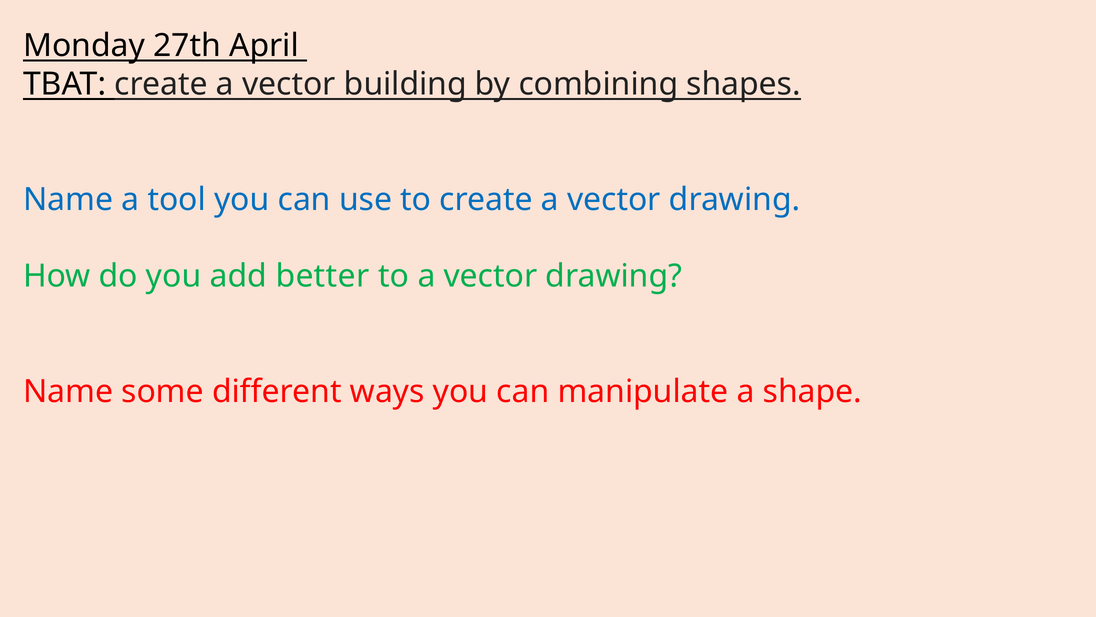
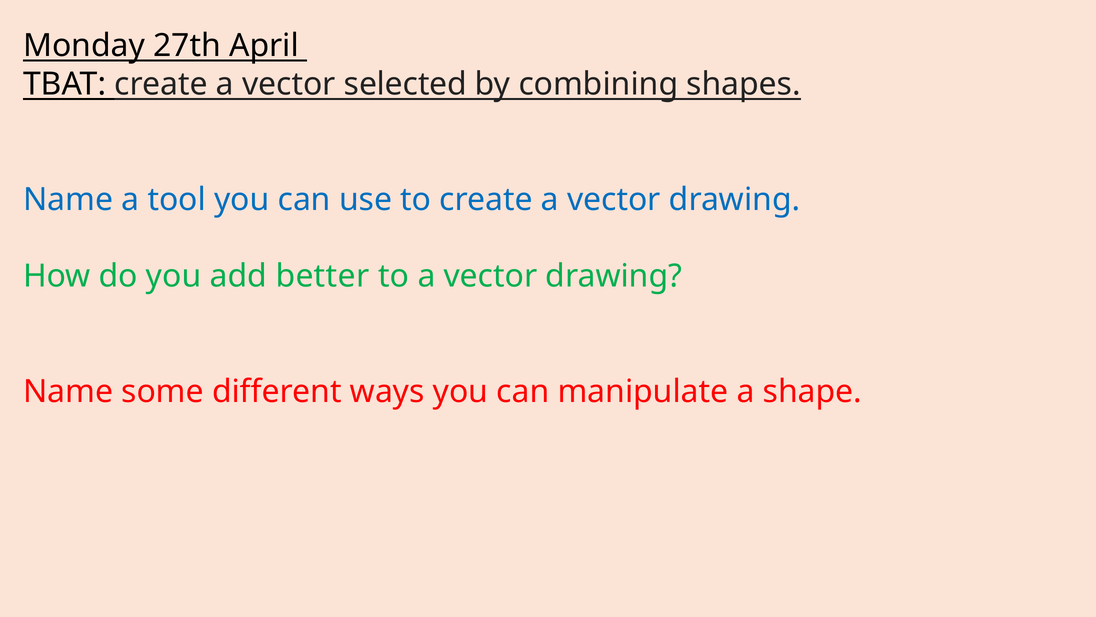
building: building -> selected (405, 84)
